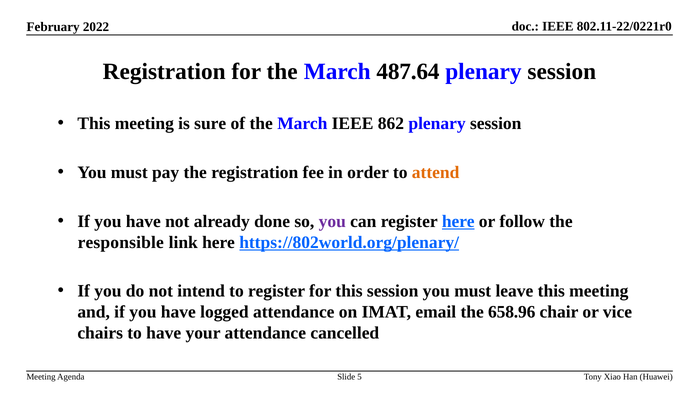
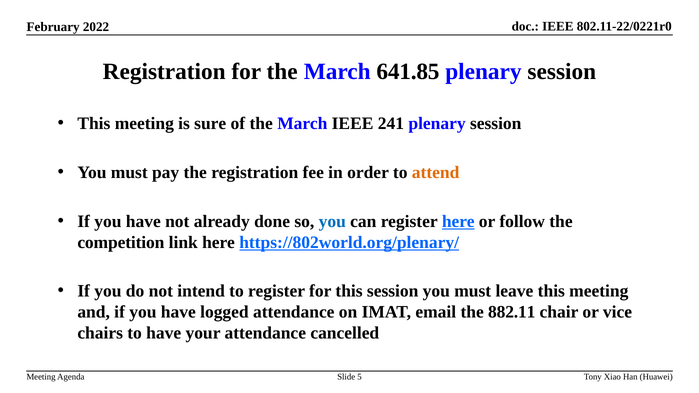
487.64: 487.64 -> 641.85 (408, 72)
862: 862 -> 241 (391, 124)
you colour: purple -> blue (332, 221)
responsible: responsible -> competition (121, 242)
658.96: 658.96 -> 882.11 (512, 312)
